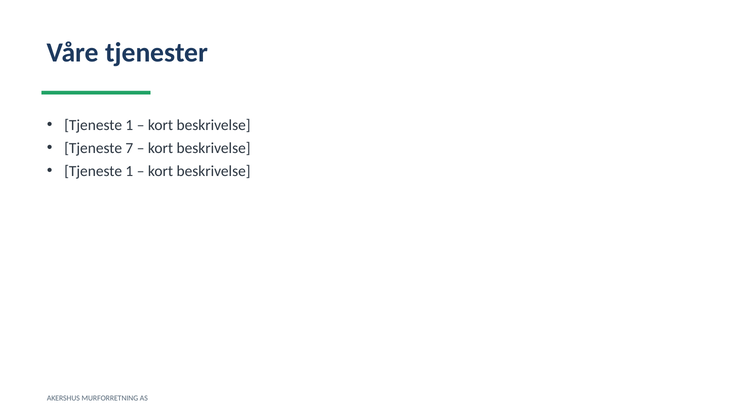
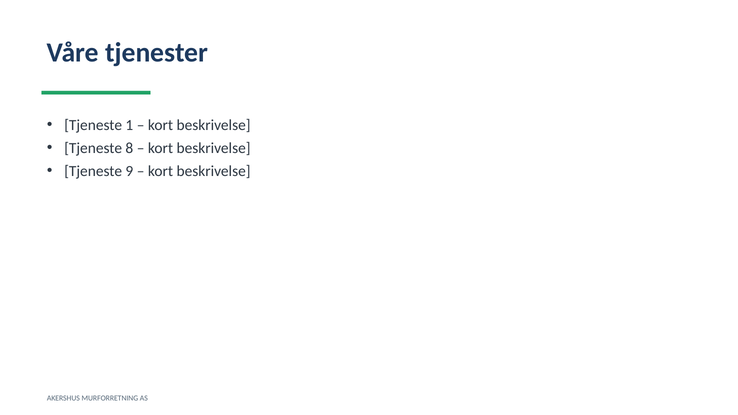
7: 7 -> 8 (129, 148)
1: 1 -> 9 (129, 171)
